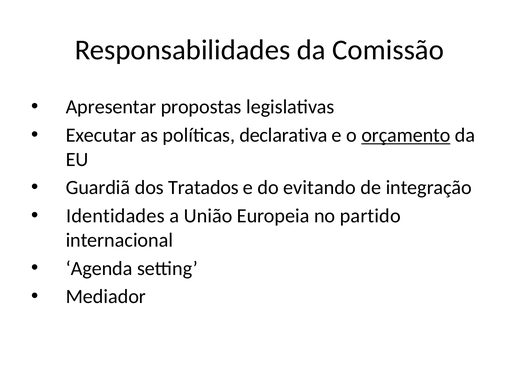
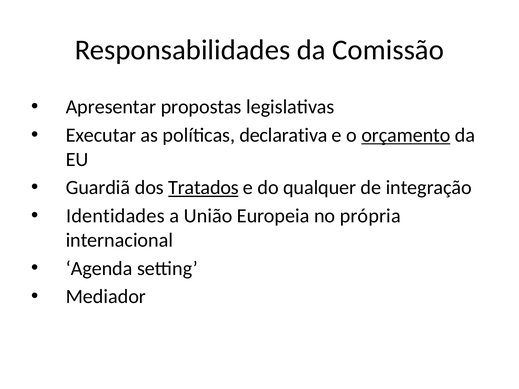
Tratados underline: none -> present (203, 188)
evitando: evitando -> qualquer (320, 188)
partido: partido -> própria (370, 216)
